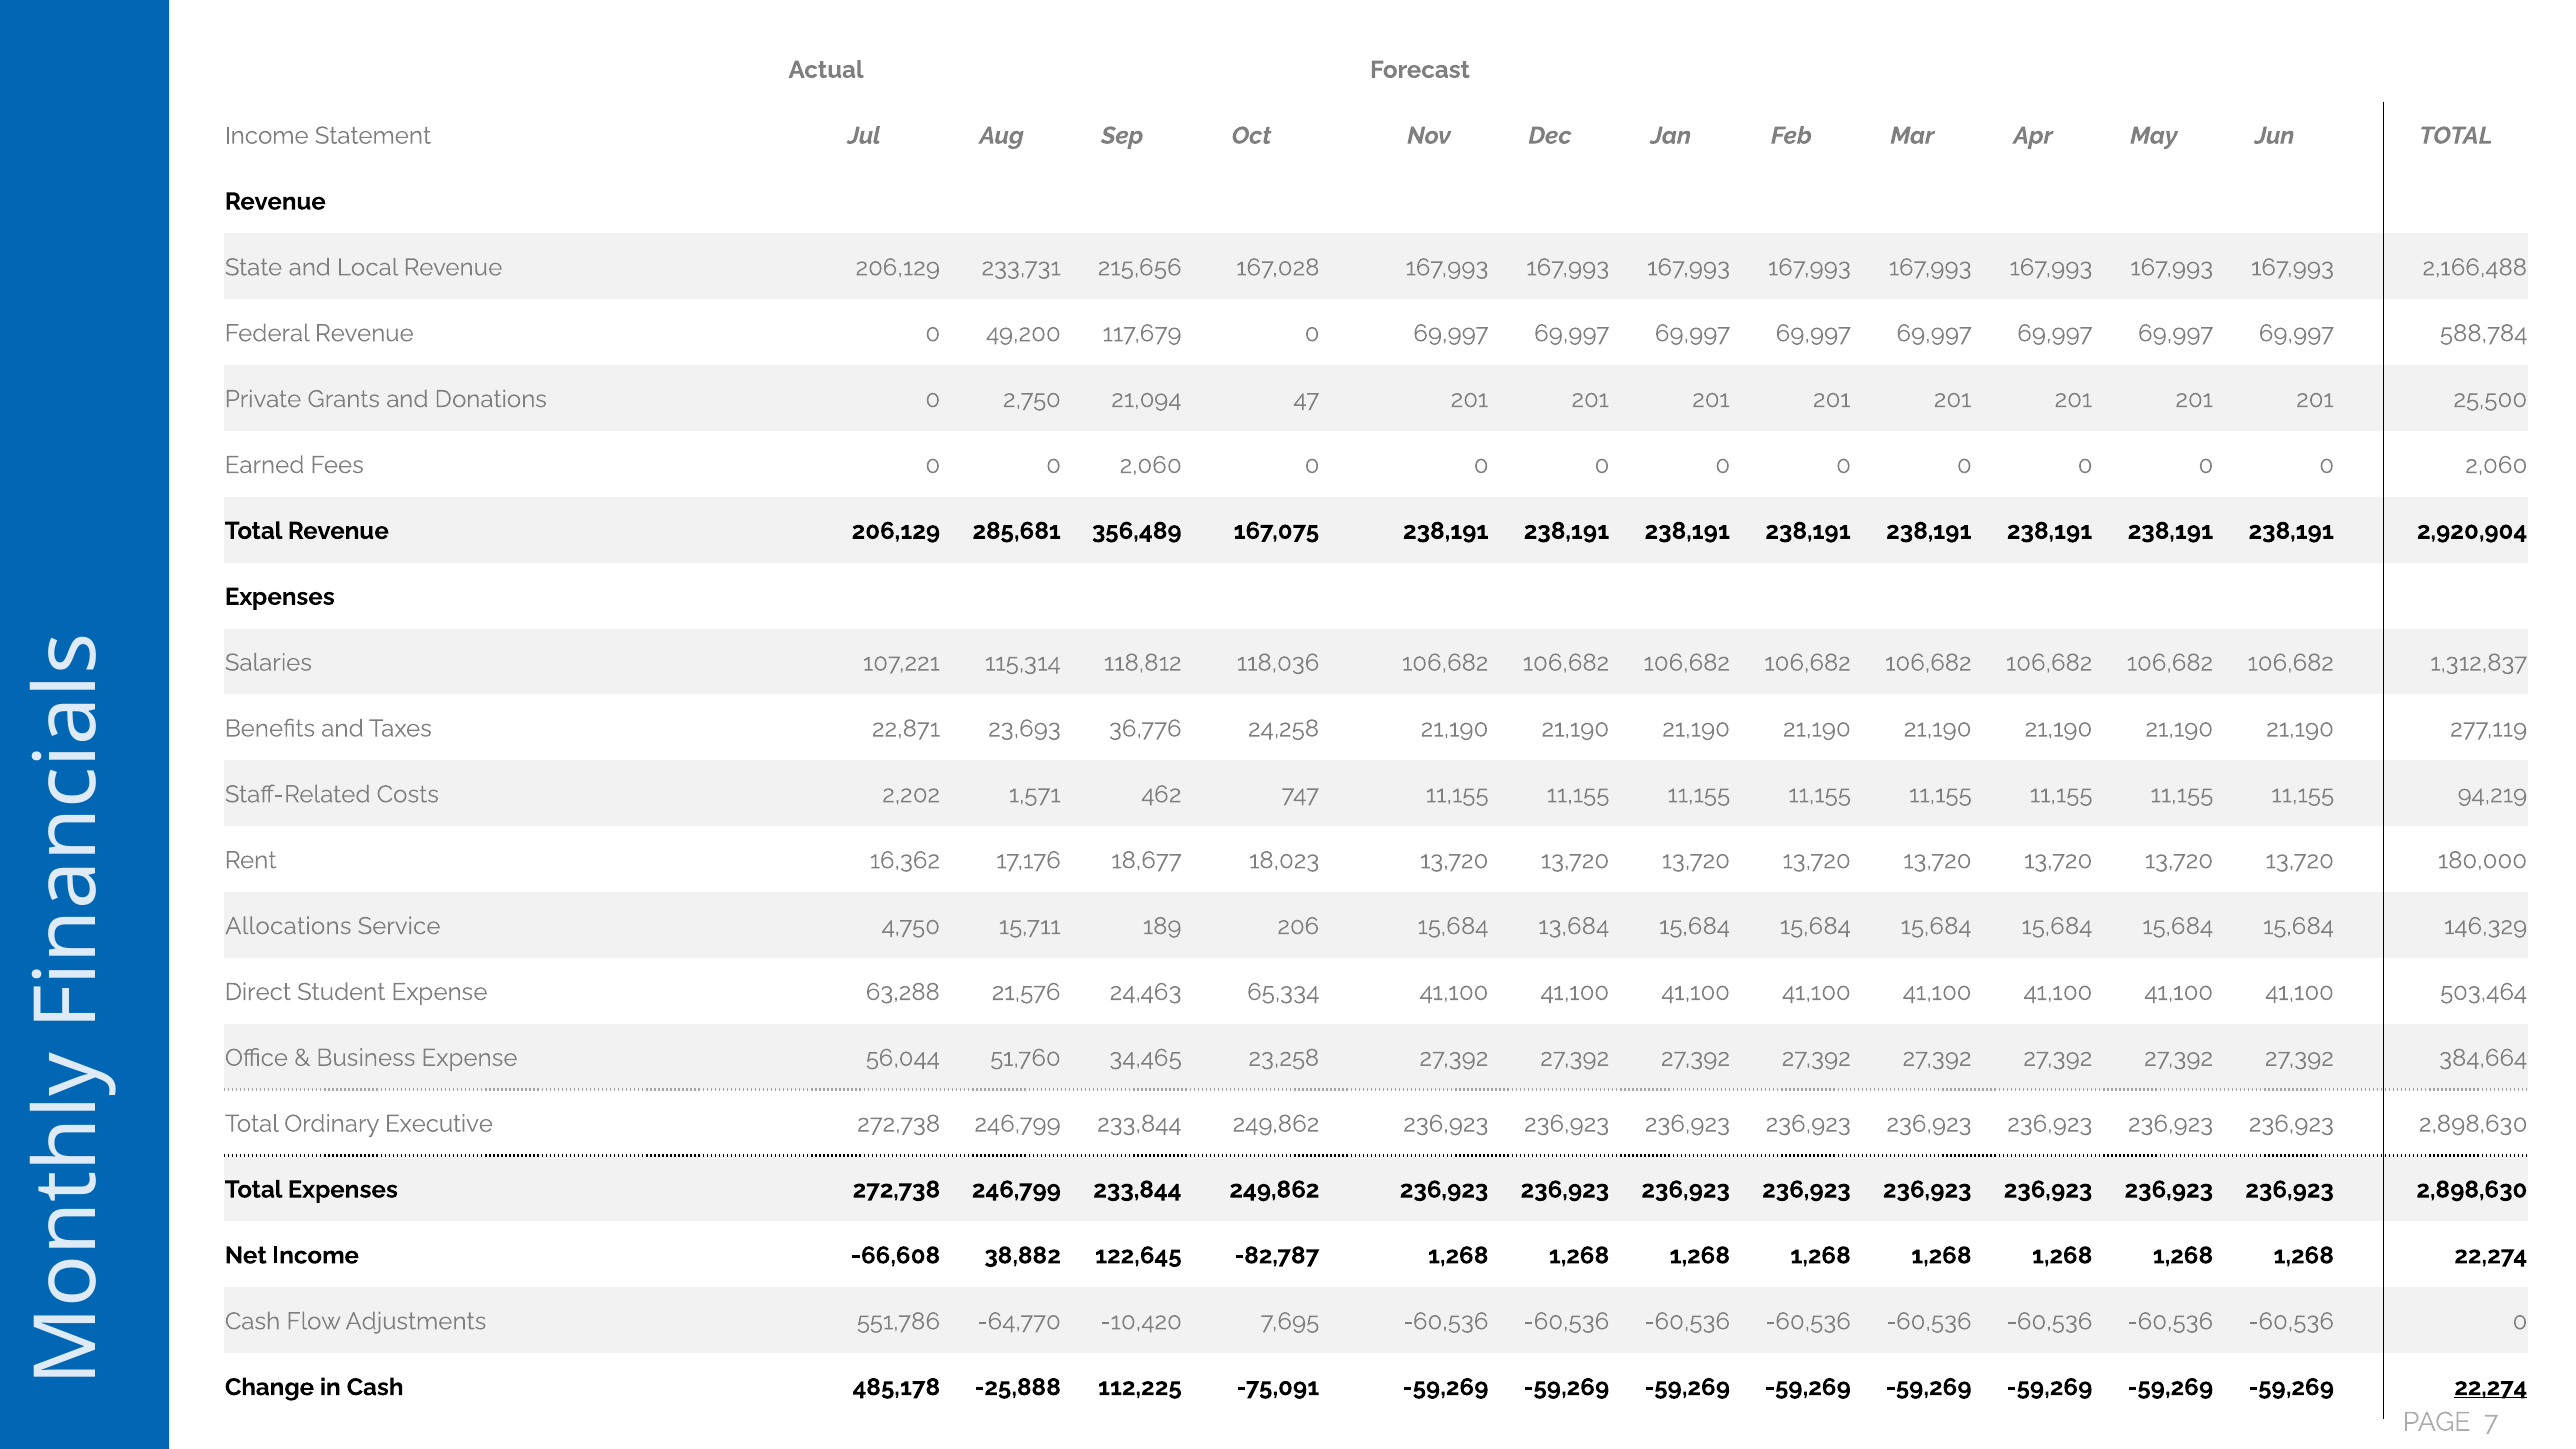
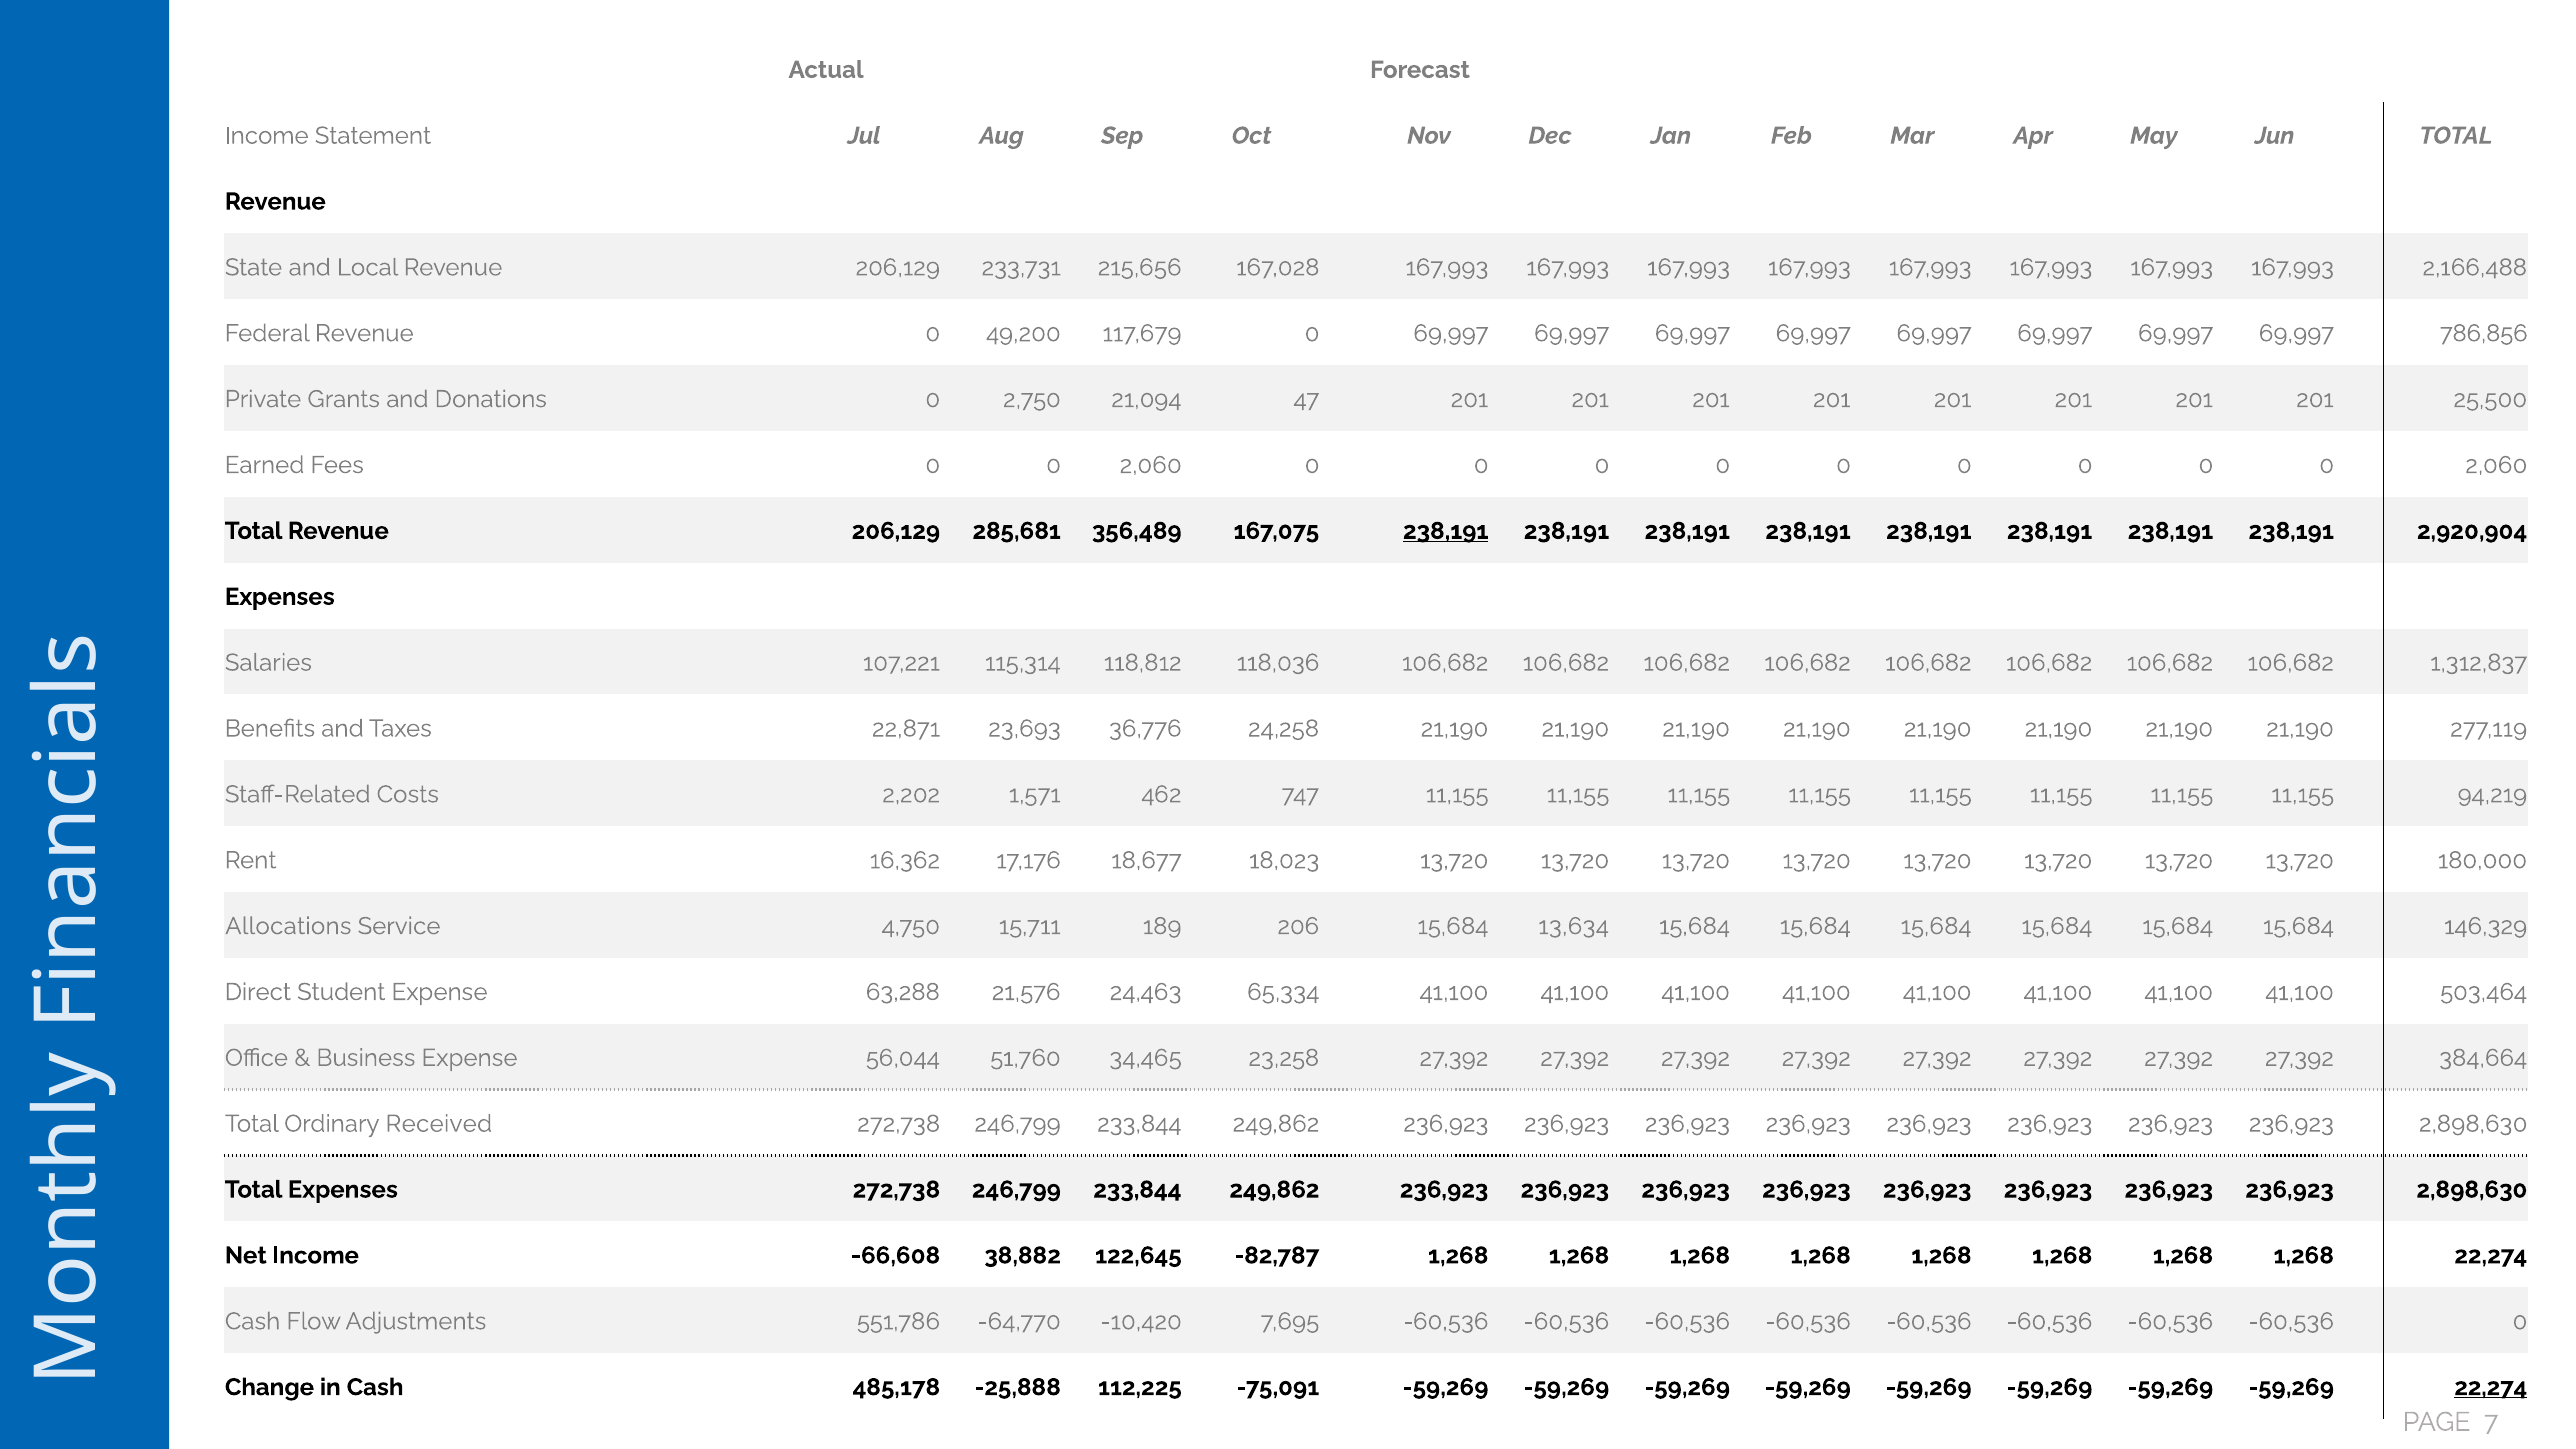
588,784: 588,784 -> 786,856 (2484, 333)
238,191 underline: none -> present (1446, 531)
13,684: 13,684 -> 13,634 (1574, 926)
Executive: Executive -> Received (439, 1124)
